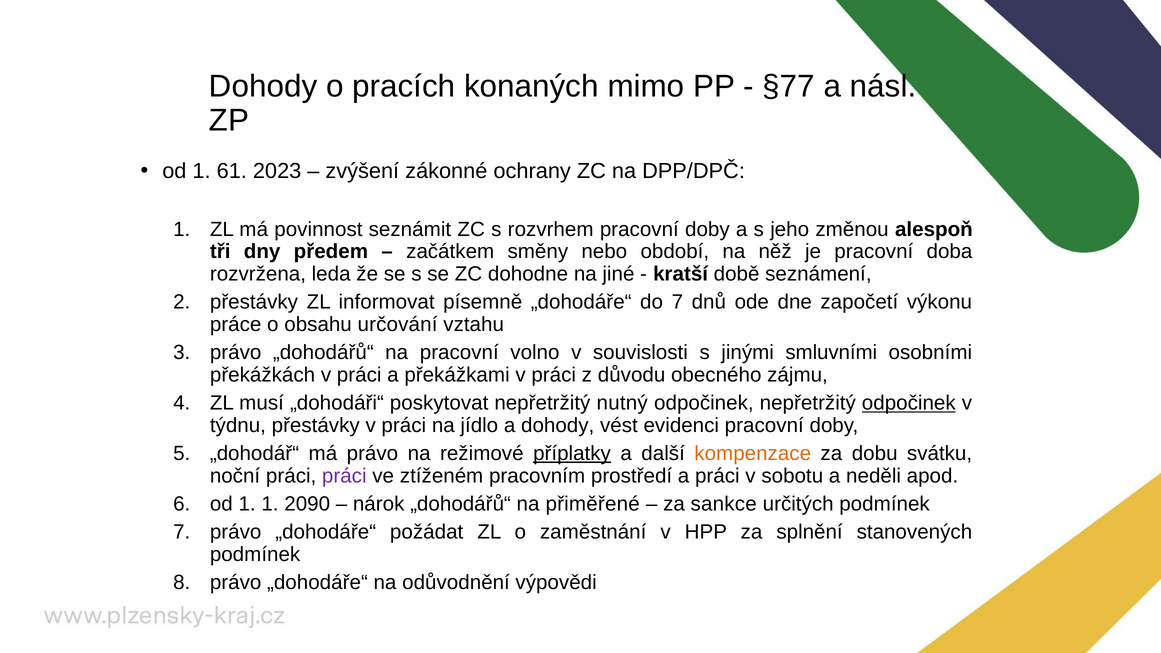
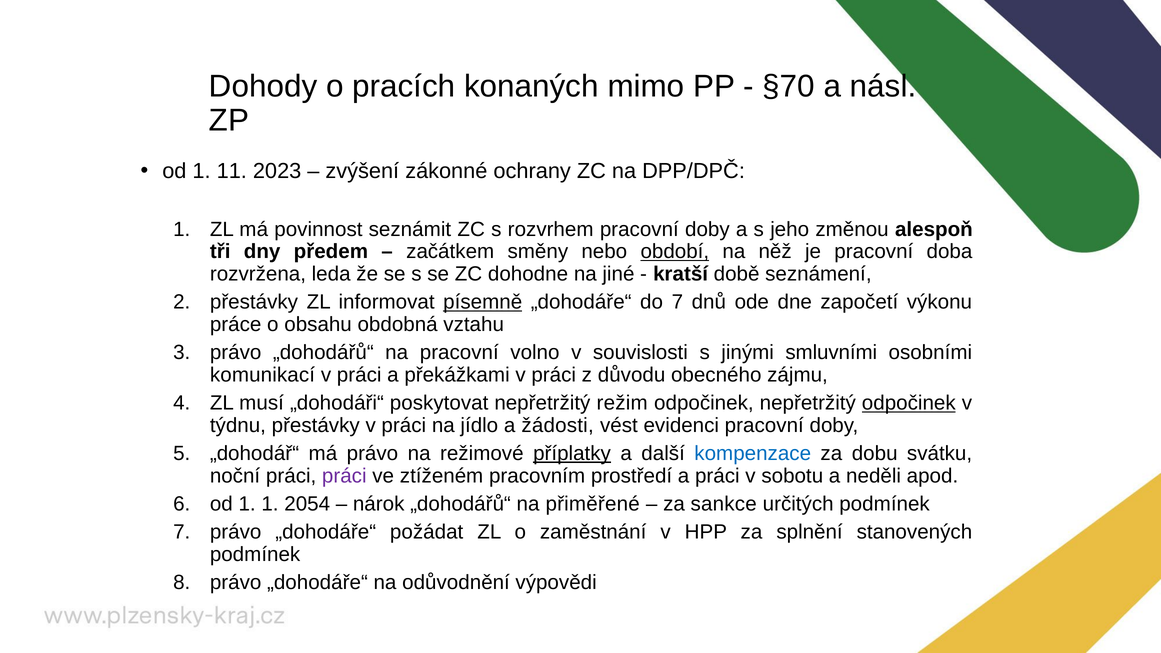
§77: §77 -> §70 (789, 86)
61: 61 -> 11 (232, 171)
období underline: none -> present (675, 252)
písemně underline: none -> present (483, 302)
určování: určování -> obdobná (398, 324)
překážkách: překážkách -> komunikací (262, 375)
nutný: nutný -> režim (622, 403)
a dohody: dohody -> žádosti (558, 425)
kompenzace colour: orange -> blue (753, 454)
2090: 2090 -> 2054 (307, 504)
